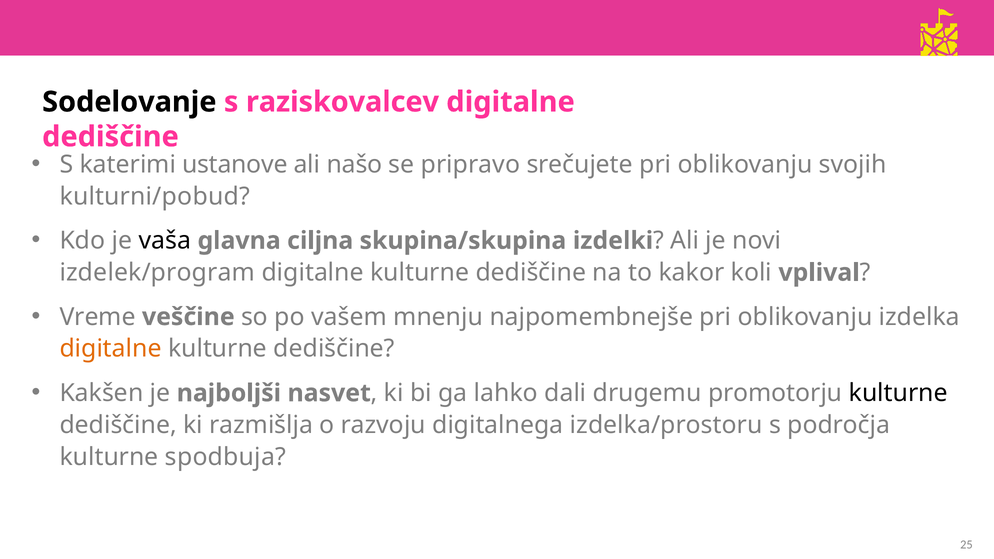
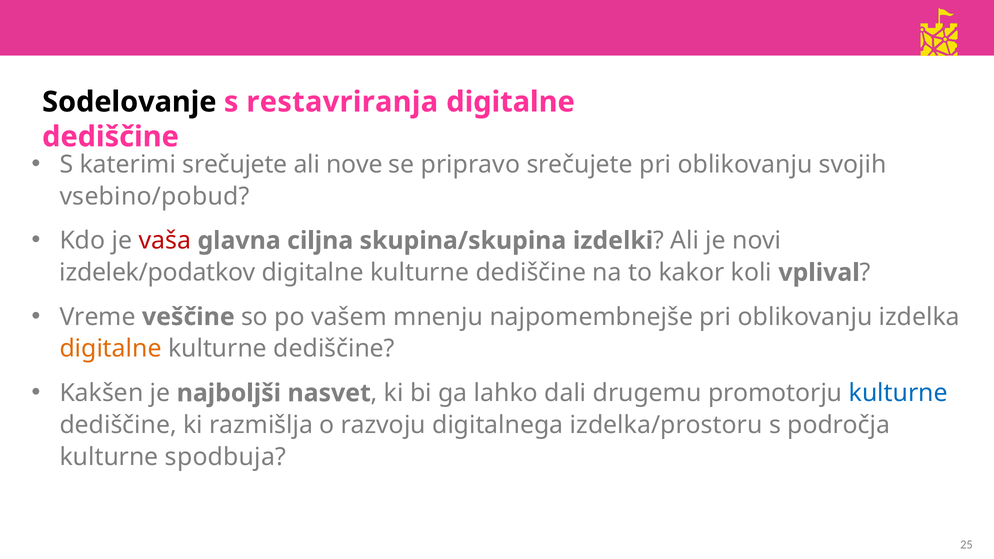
raziskovalcev: raziskovalcev -> restavriranja (342, 102)
katerimi ustanove: ustanove -> srečujete (235, 164)
našo: našo -> nove (354, 164)
kulturni/pobud: kulturni/pobud -> vsebino/pobud (155, 196)
vaša colour: black -> red (165, 241)
izdelek/program: izdelek/program -> izdelek/podatkov (158, 273)
kulturne colour: black -> blue (898, 393)
